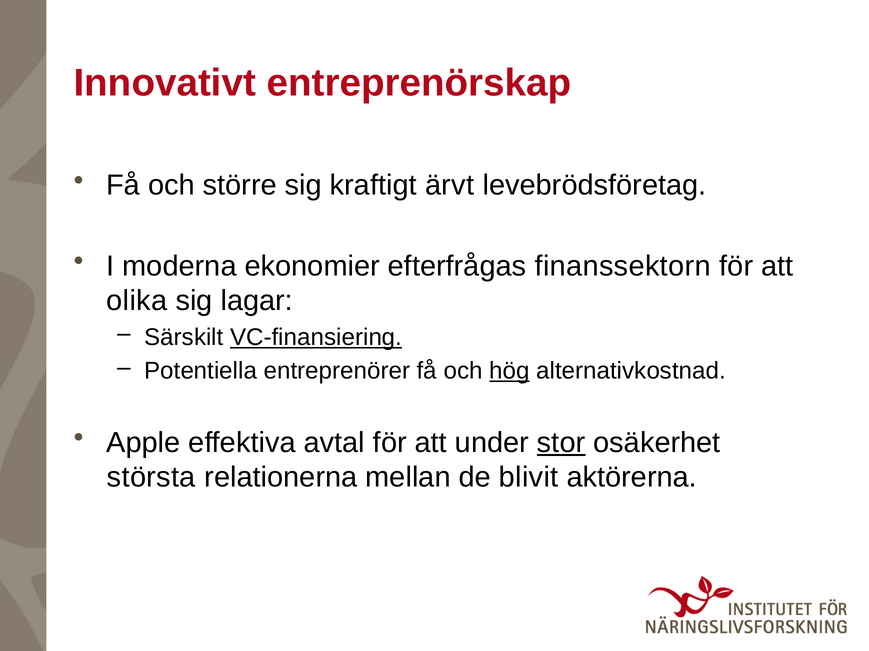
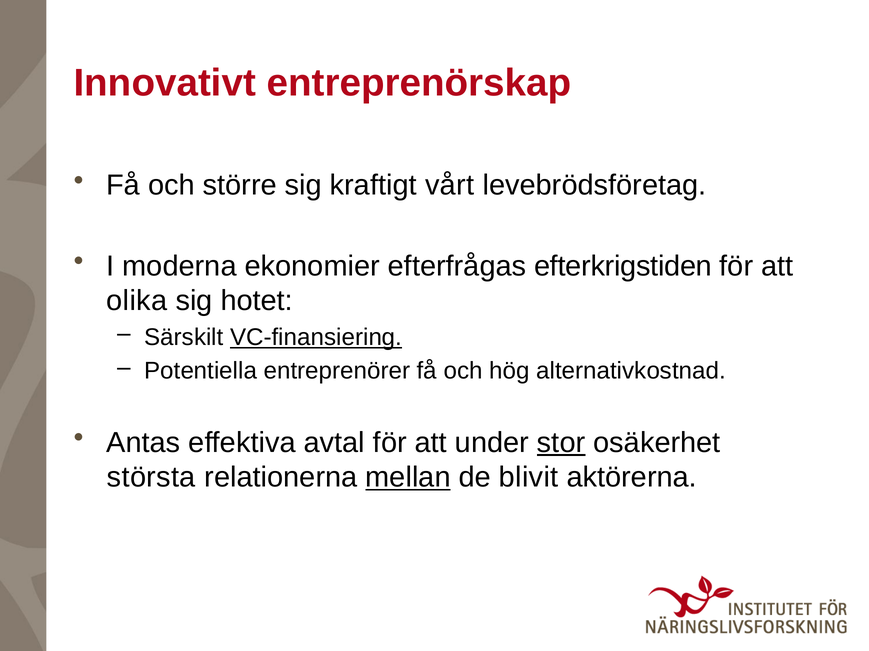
ärvt: ärvt -> vårt (450, 185)
finanssektorn: finanssektorn -> efterkrigstiden (623, 266)
lagar: lagar -> hotet (257, 301)
hög underline: present -> none (509, 371)
Apple: Apple -> Antas (143, 443)
mellan underline: none -> present (408, 478)
